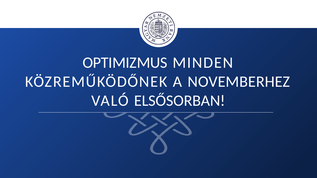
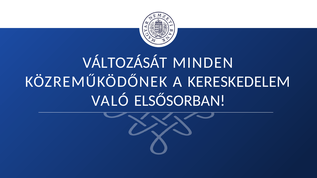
OPTIMIZMUS: OPTIMIZMUS -> VÁLTOZÁSÁT (125, 63)
NOVEMBERHEZ: NOVEMBERHEZ -> KERESKEDELEM (239, 82)
